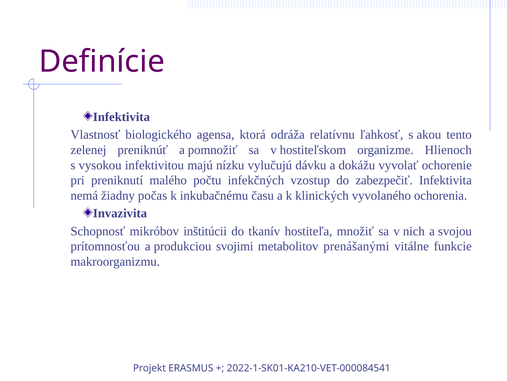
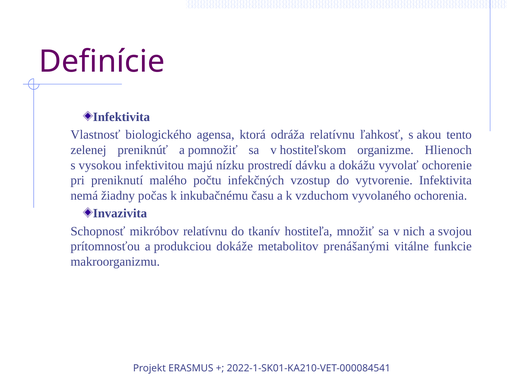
vylučujú: vylučujú -> prostredí (270, 165)
zabezpečiť: zabezpečiť -> vytvorenie (384, 180)
klinických: klinických -> vzduchom (322, 195)
mikróbov inštitúcii: inštitúcii -> relatívnu (205, 231)
svojimi: svojimi -> dokáže (235, 246)
